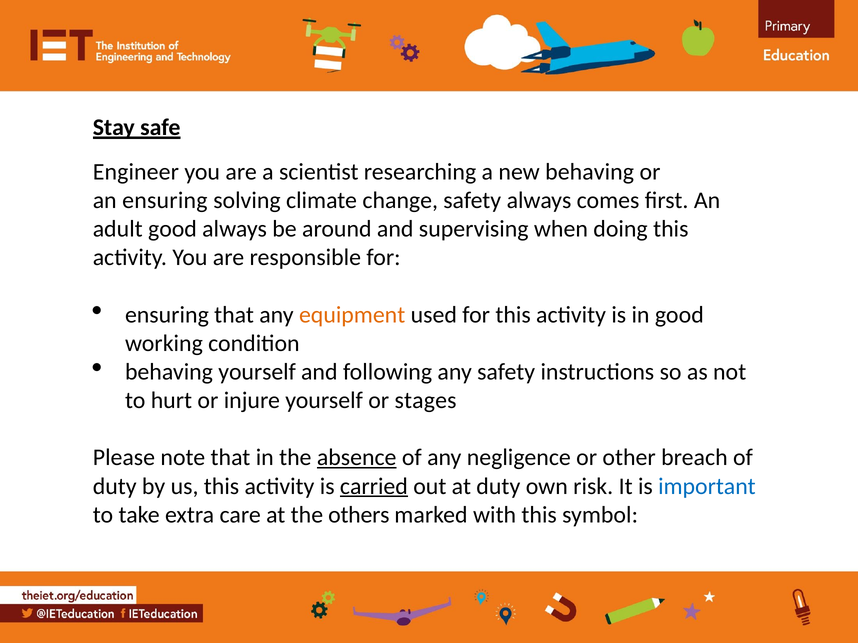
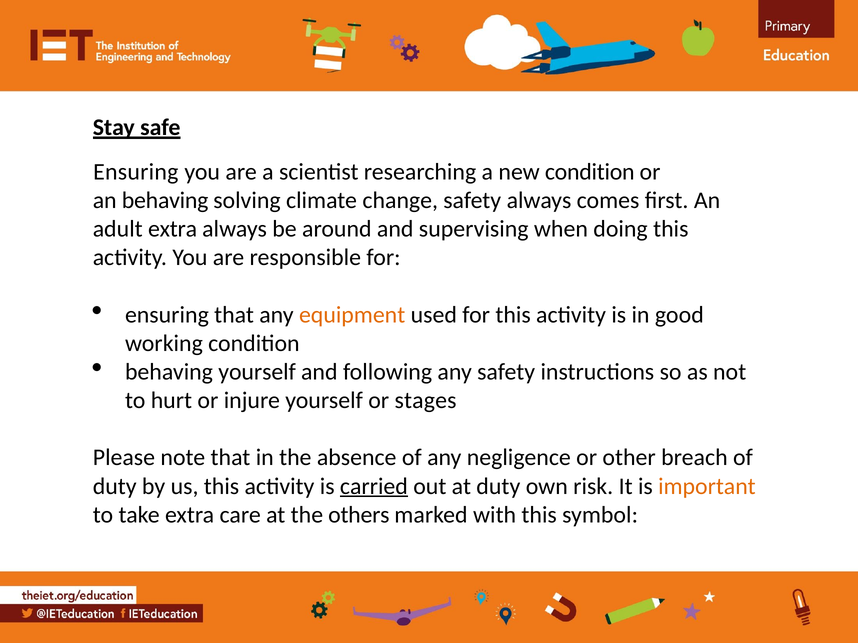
Engineer: Engineer -> Ensuring (136, 172)
new behaving: behaving -> condition (590, 172)
an ensuring: ensuring -> behaving (165, 200)
adult good: good -> extra (173, 229)
absence underline: present -> none (357, 458)
important colour: blue -> orange (707, 487)
